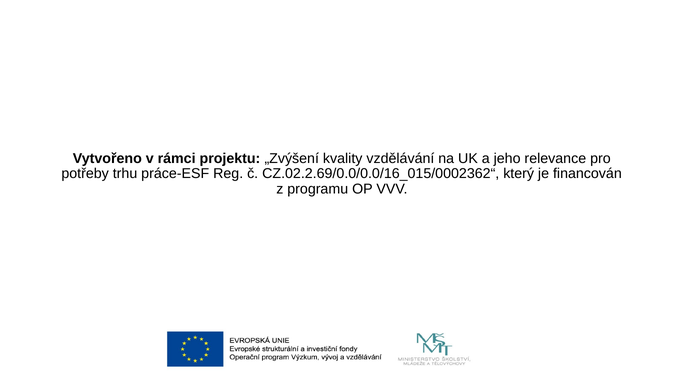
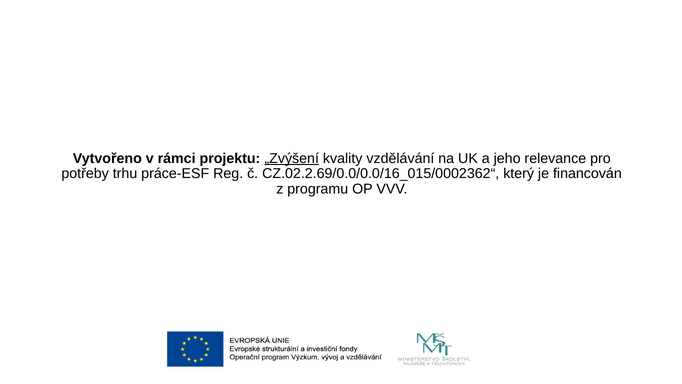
„Zvýšení underline: none -> present (292, 158)
